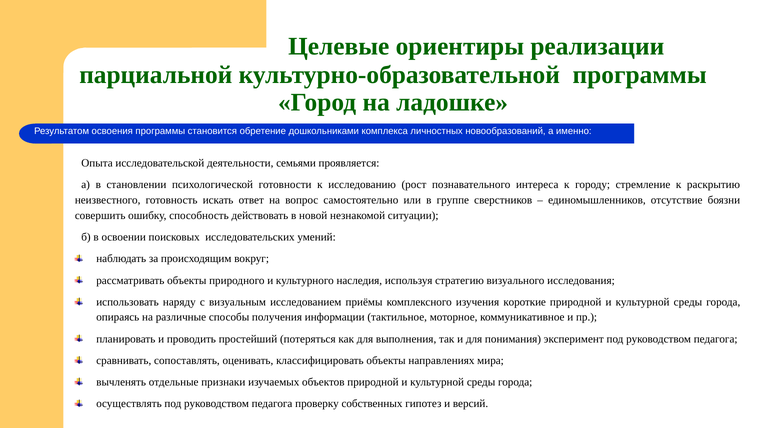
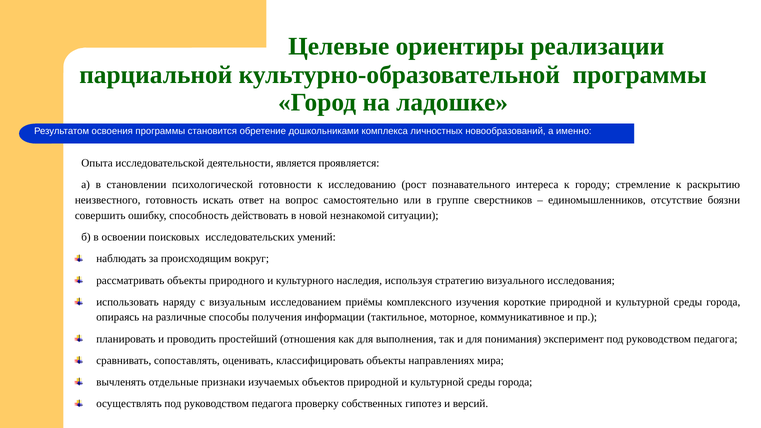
семьями: семьями -> является (296, 163)
потеряться: потеряться -> отношения (308, 339)
